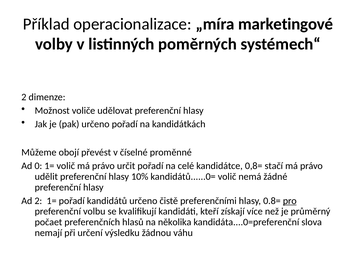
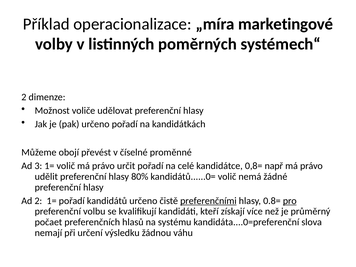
0: 0 -> 3 (38, 166)
stačí: stačí -> např (274, 166)
10%: 10% -> 80% (140, 177)
preferenčními underline: none -> present (208, 201)
několika: několika -> systému (175, 222)
